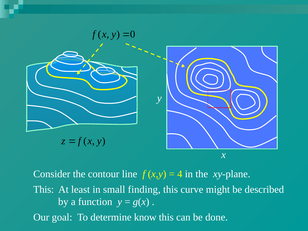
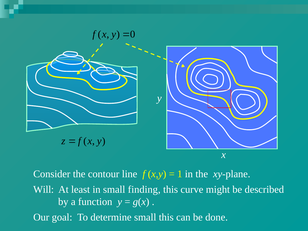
4: 4 -> 1 (180, 174)
This: This -> Will (44, 189)
determine know: know -> small (145, 217)
